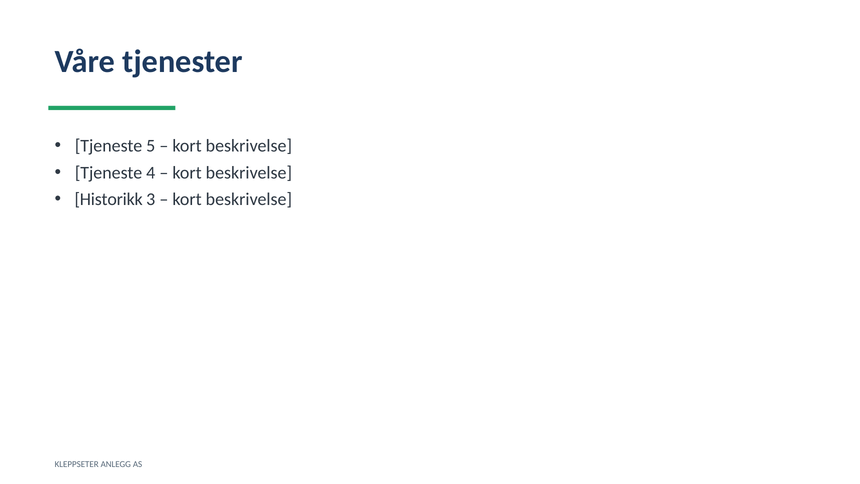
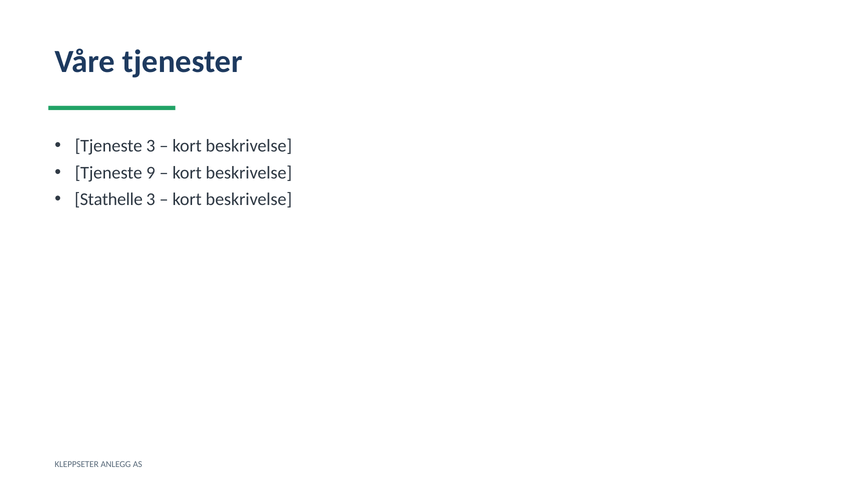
Tjeneste 5: 5 -> 3 (151, 146)
4: 4 -> 9 (151, 173)
Historikk: Historikk -> Stathelle (109, 199)
